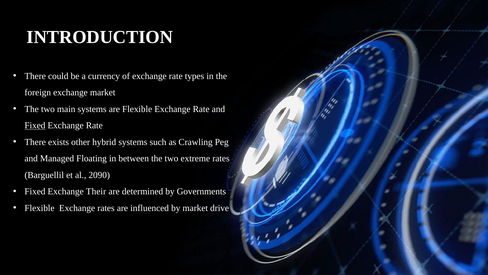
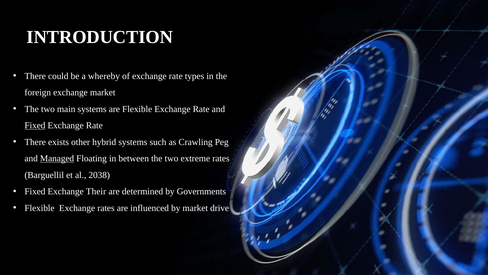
currency: currency -> whereby (104, 76)
Managed underline: none -> present (57, 158)
2090: 2090 -> 2038 (99, 175)
